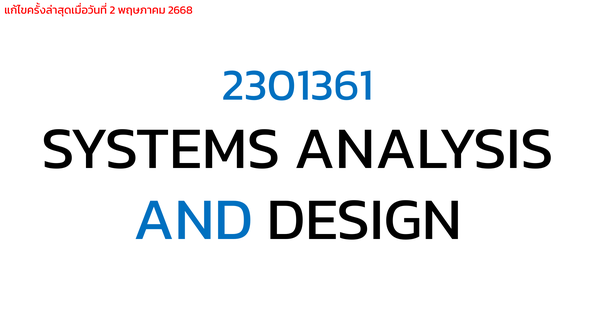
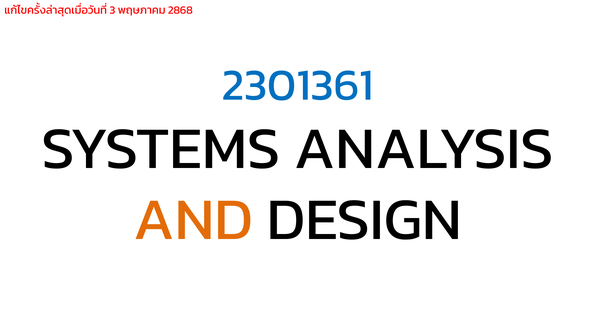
2: 2 -> 3 (112, 10)
2668: 2668 -> 2868 (180, 10)
AND colour: blue -> orange (193, 220)
